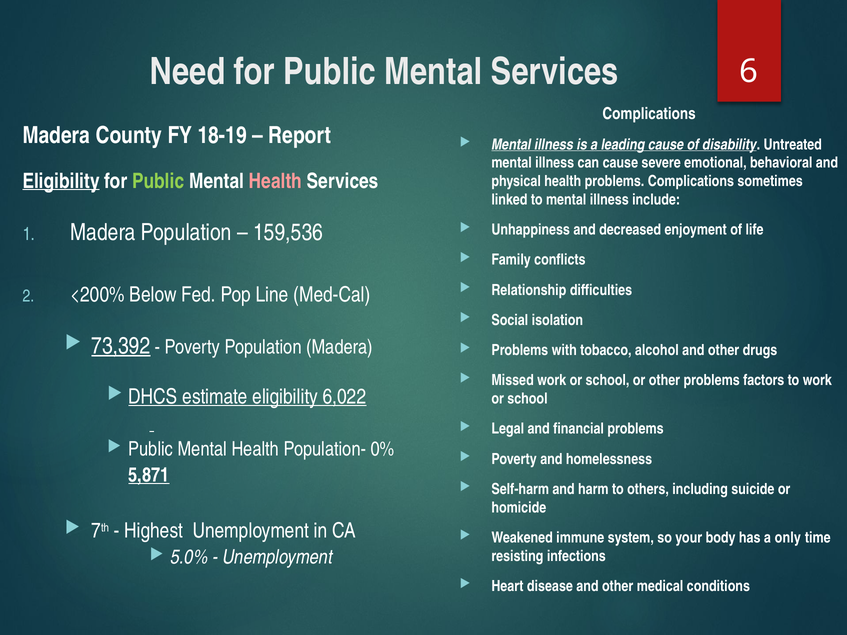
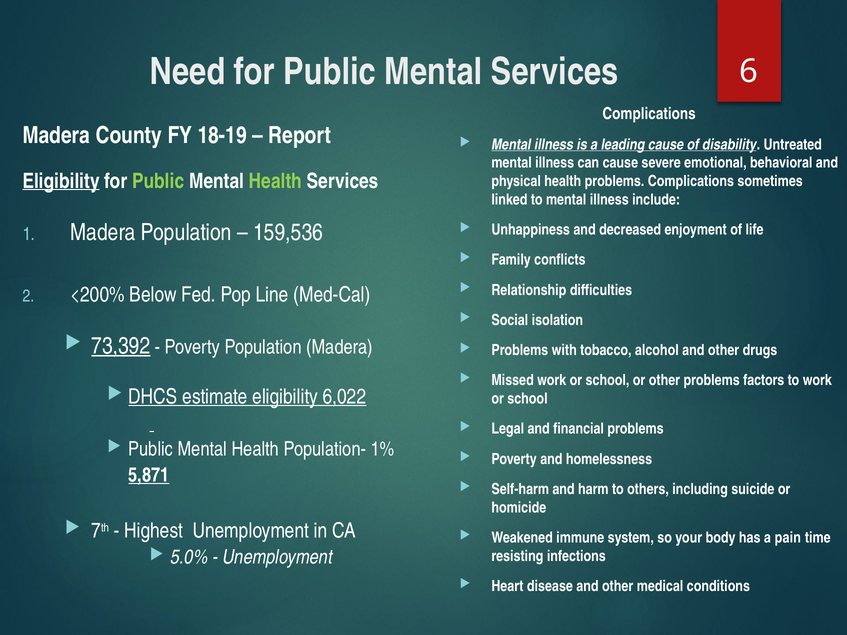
Health colour: pink -> light green (275, 181)
0%: 0% -> 1% (383, 449)
only: only -> pain (788, 538)
